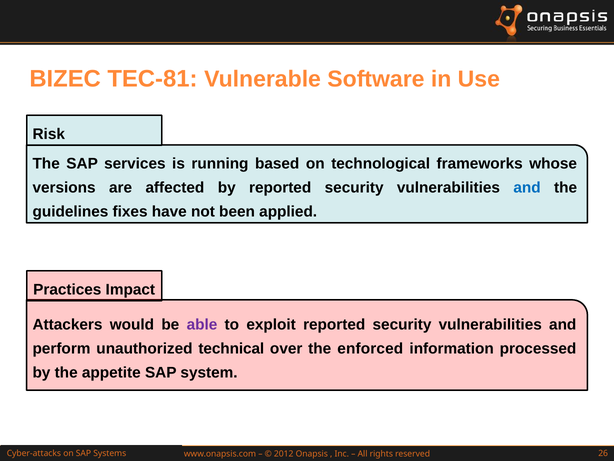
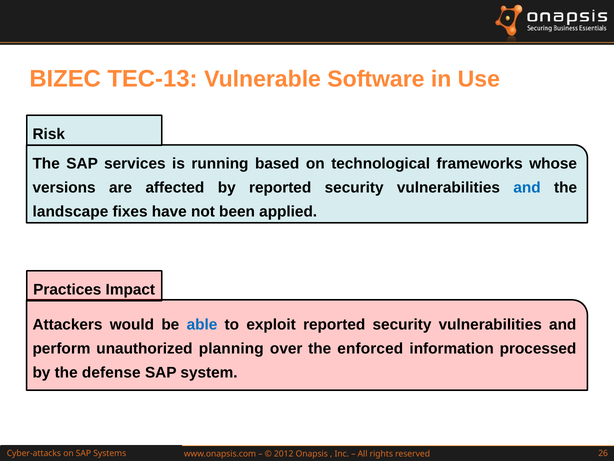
TEC-81: TEC-81 -> TEC-13 (152, 79)
guidelines: guidelines -> landscape (70, 211)
able colour: purple -> blue (202, 325)
technical: technical -> planning (231, 348)
appetite: appetite -> defense (111, 372)
